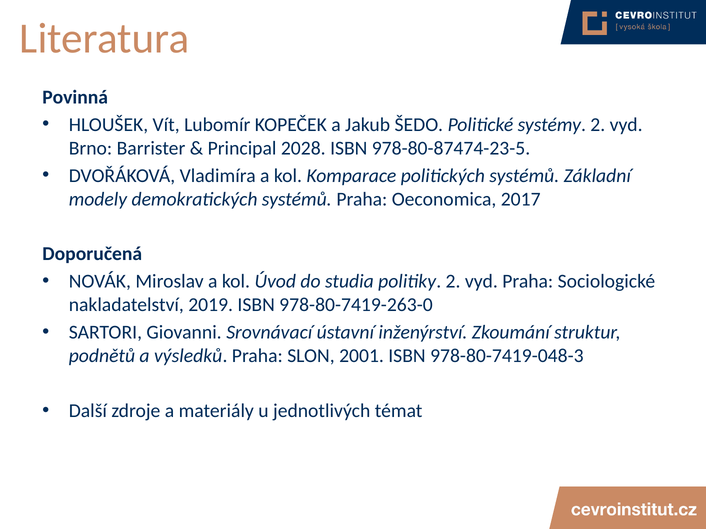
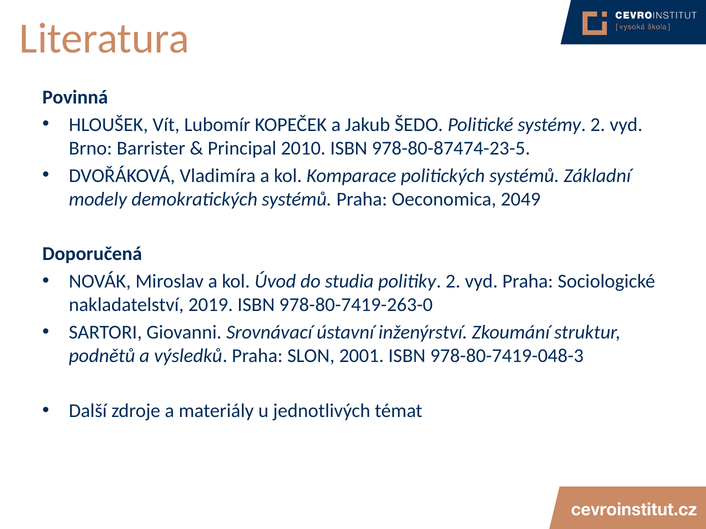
2028: 2028 -> 2010 (303, 148)
2017: 2017 -> 2049 (521, 199)
